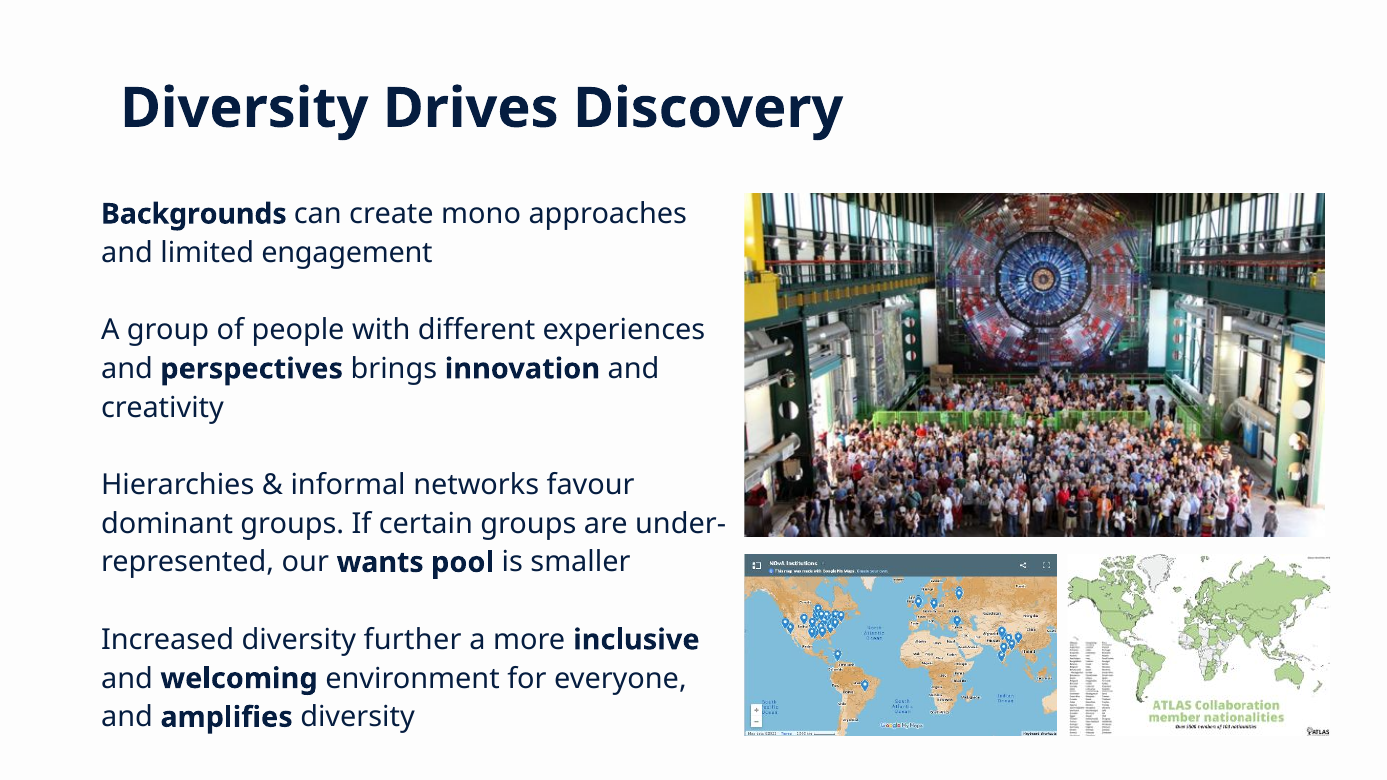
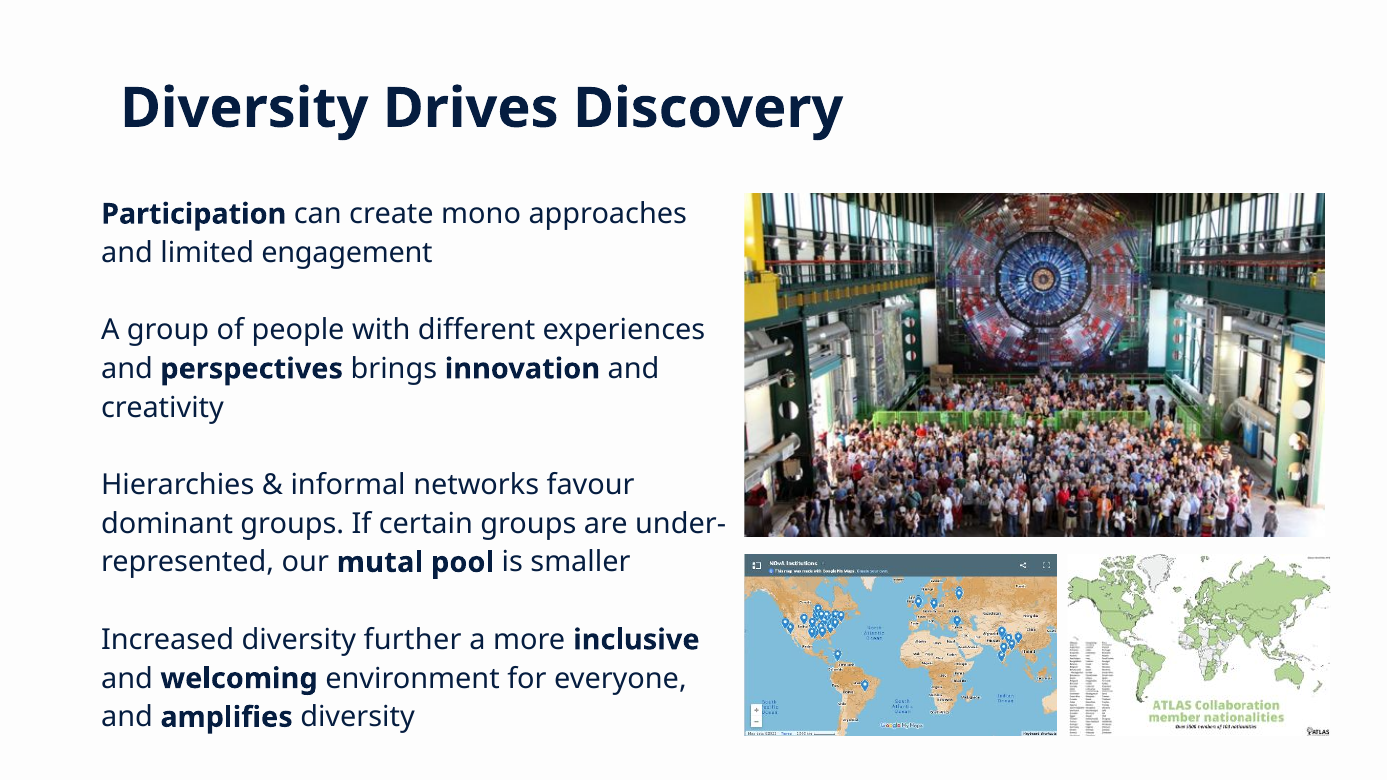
Backgrounds: Backgrounds -> Participation (194, 214)
wants: wants -> mutal (380, 563)
